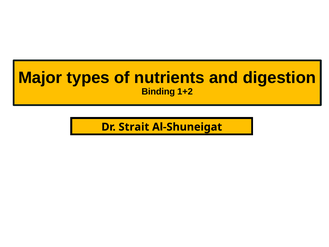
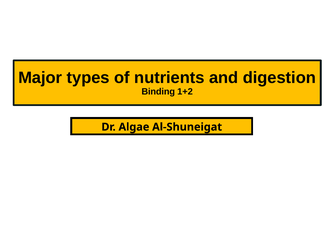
Strait: Strait -> Algae (134, 127)
